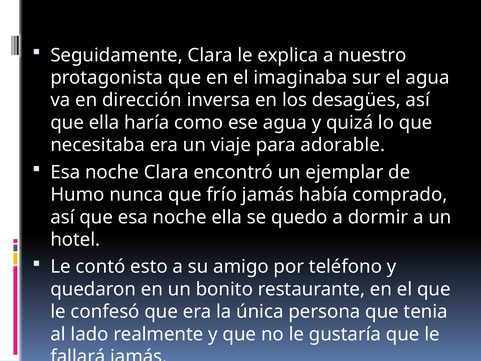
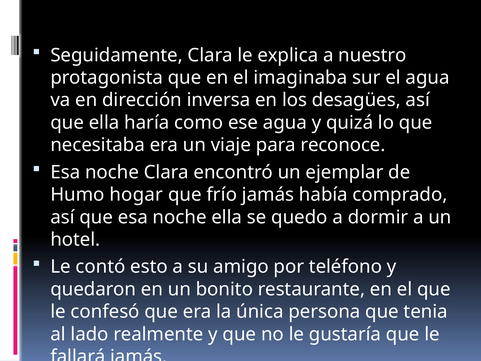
adorable: adorable -> reconoce (343, 145)
nunca: nunca -> hogar (136, 195)
